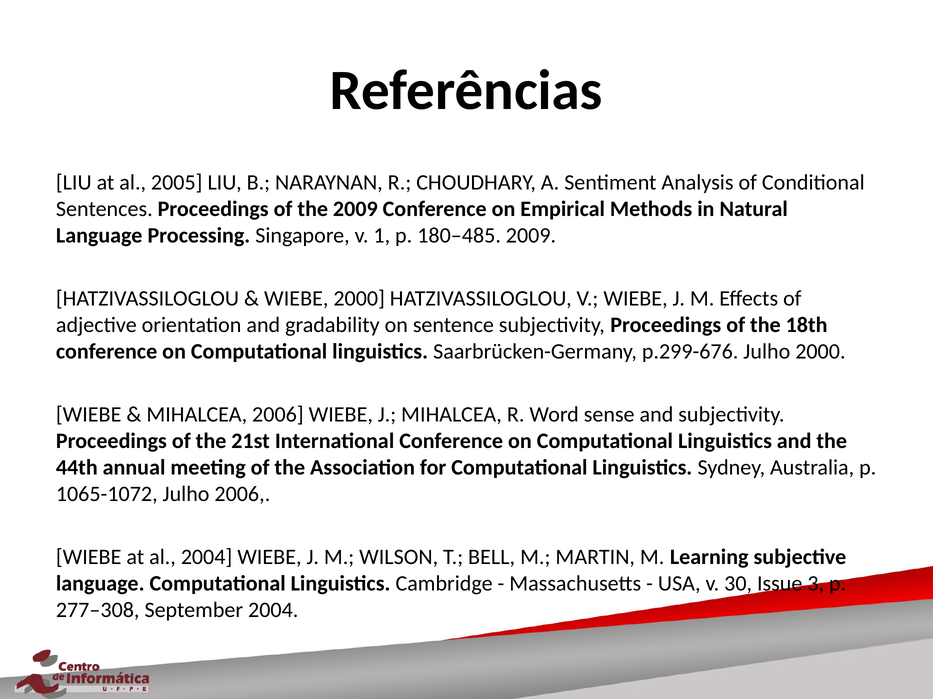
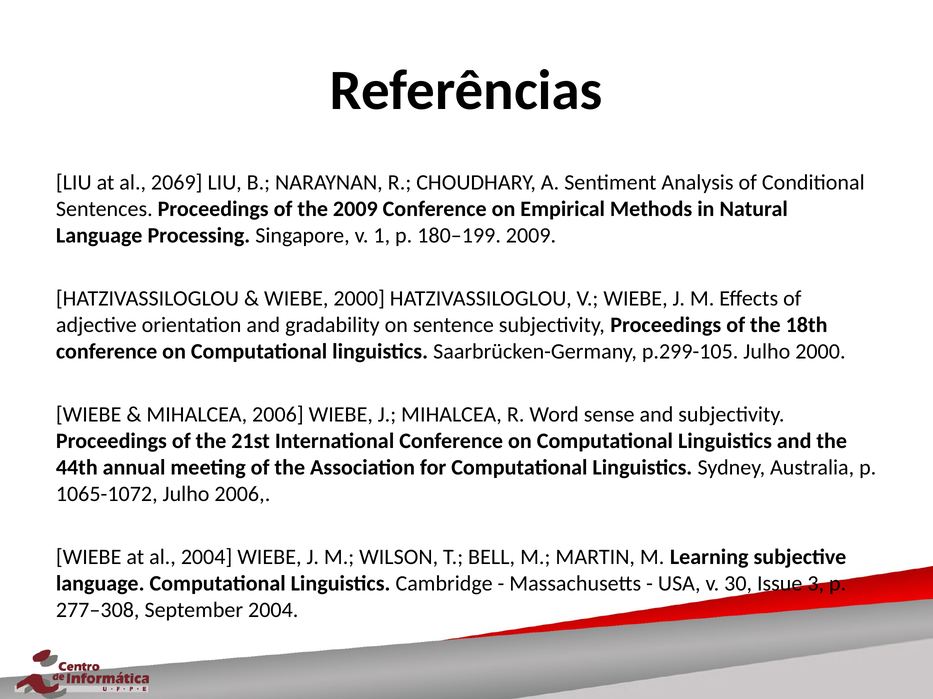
2005: 2005 -> 2069 (177, 183)
180–485: 180–485 -> 180–199 (459, 236)
p.299-676: p.299-676 -> p.299-105 (690, 352)
